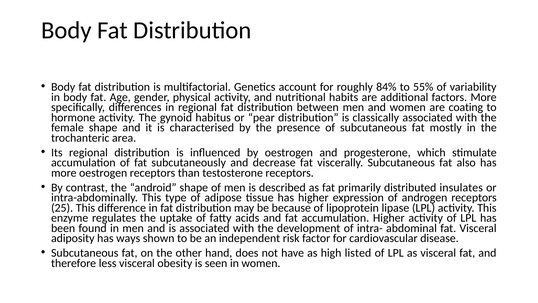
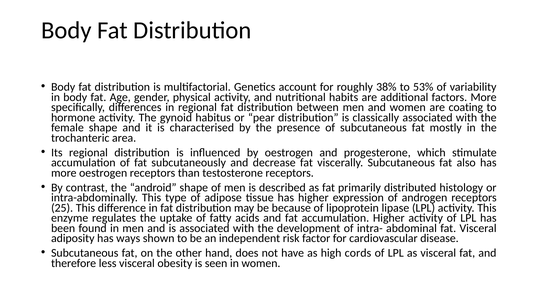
84%: 84% -> 38% (386, 87)
55%: 55% -> 53% (423, 87)
insulates: insulates -> histology (461, 187)
listed: listed -> cords (358, 253)
